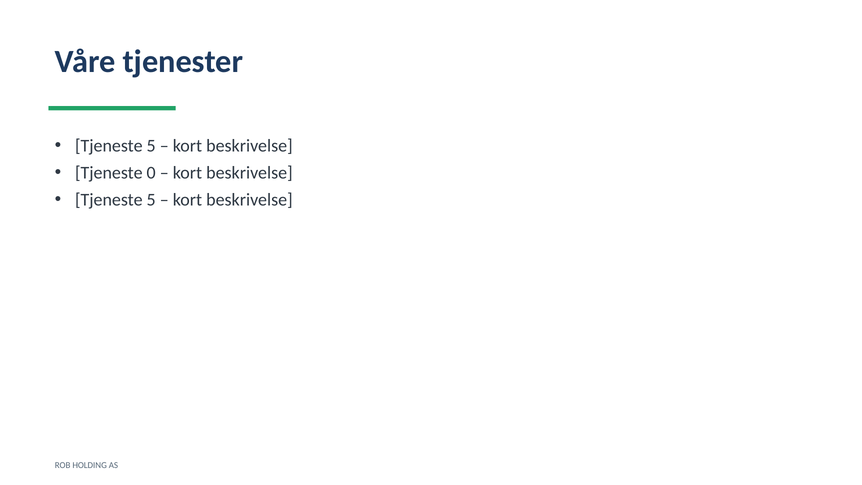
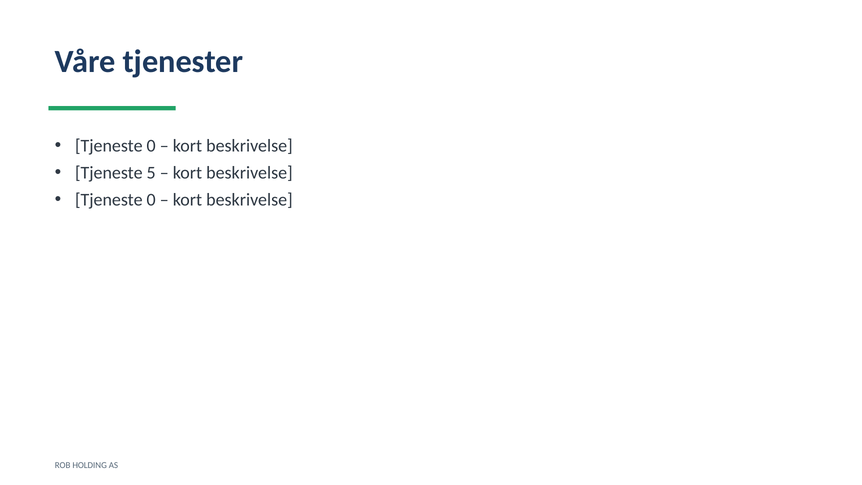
5: 5 -> 0 (151, 146)
0: 0 -> 5 (151, 173)
5: 5 -> 0 (151, 200)
